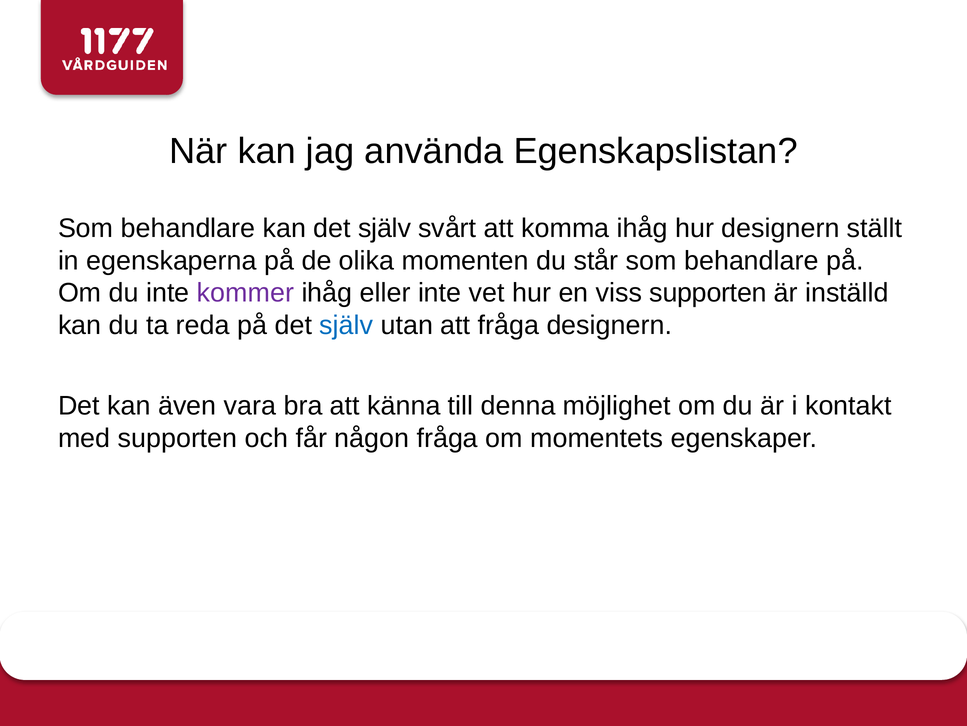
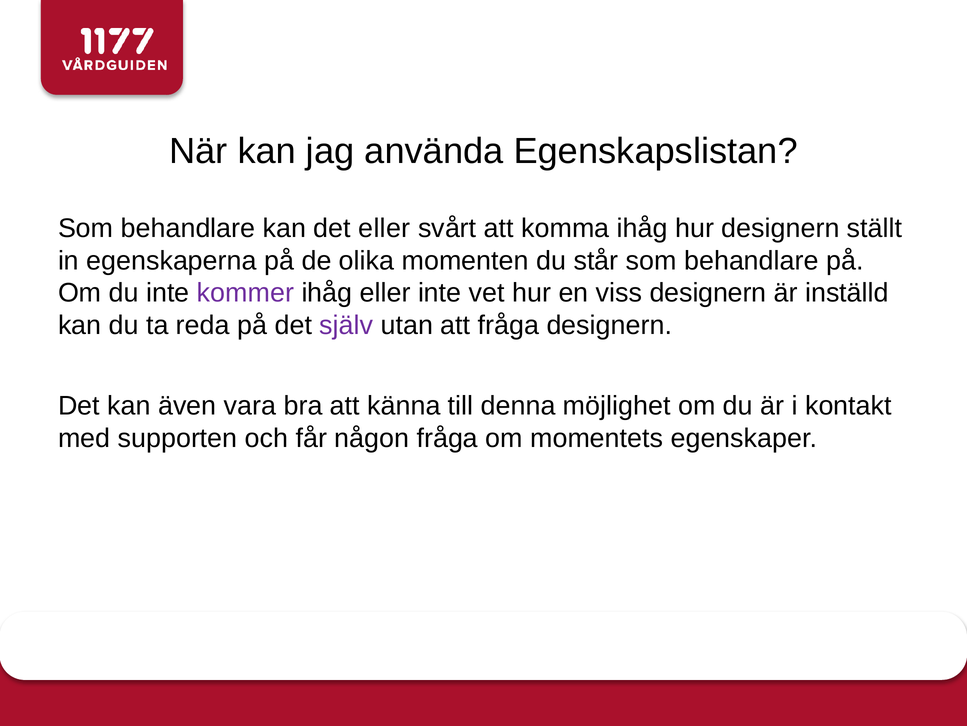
kan det själv: själv -> eller (384, 228)
viss supporten: supporten -> designern (708, 293)
själv colour: blue -> purple (346, 325)
